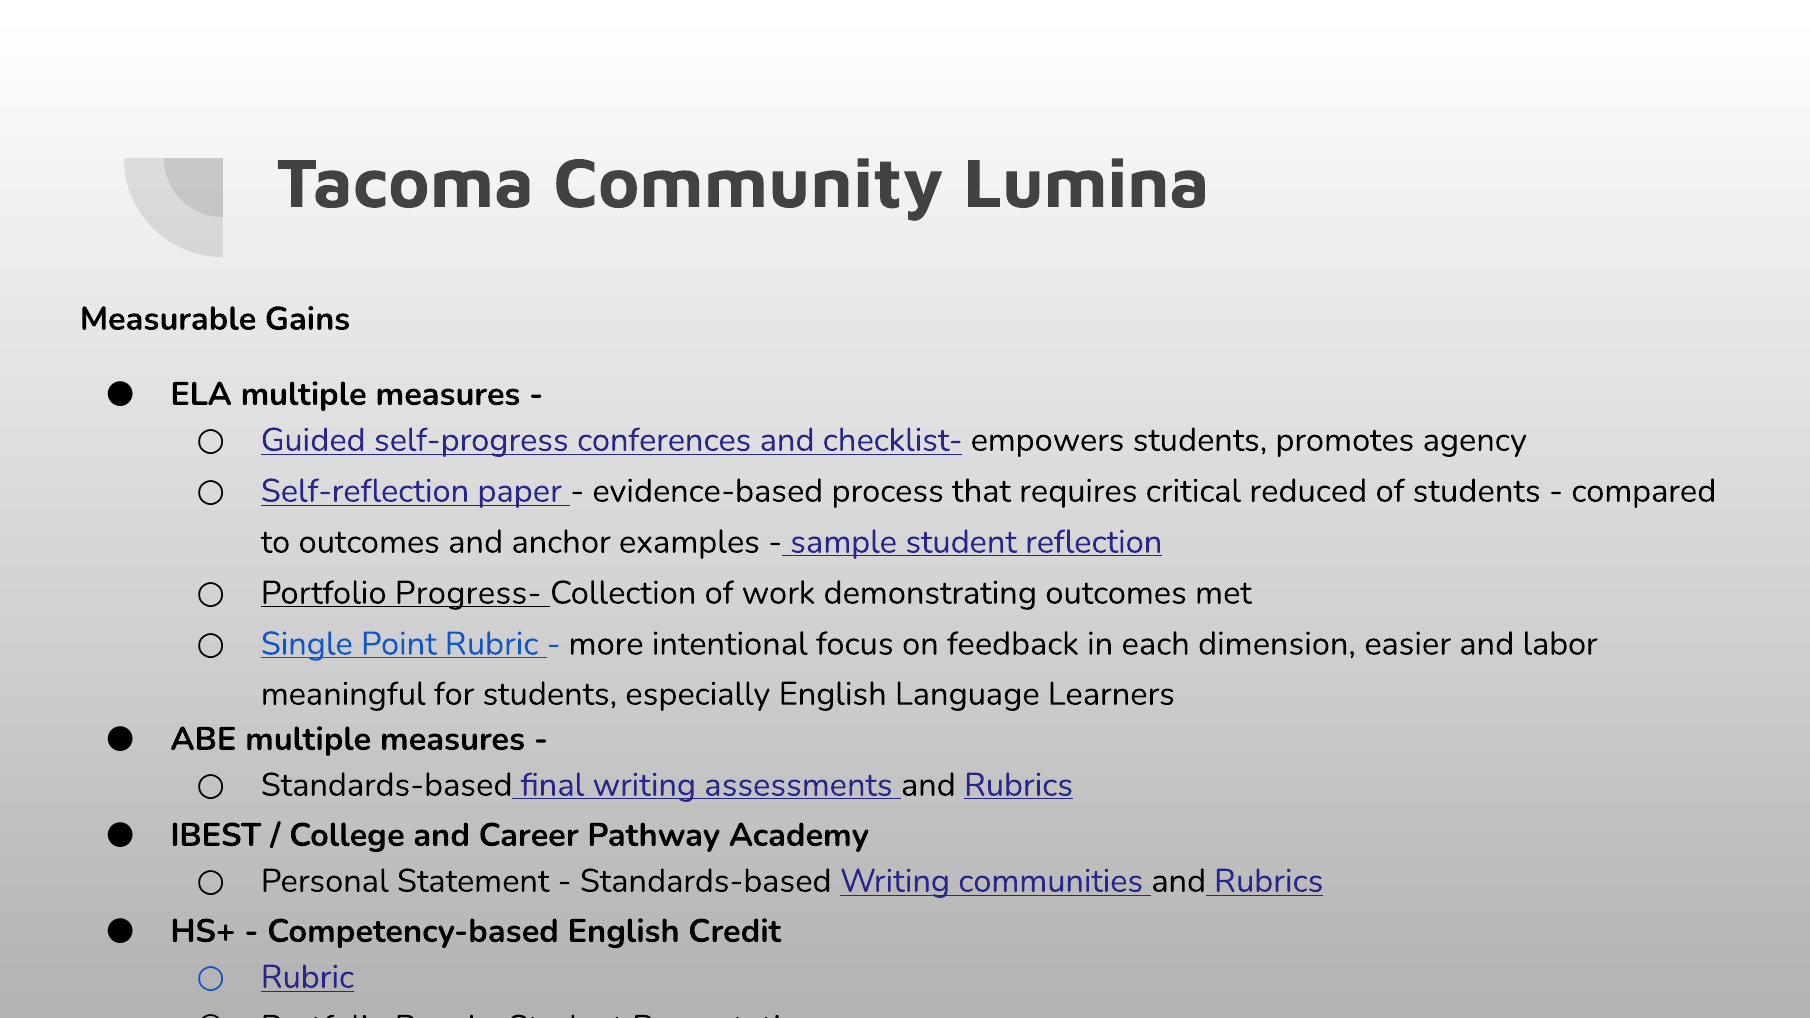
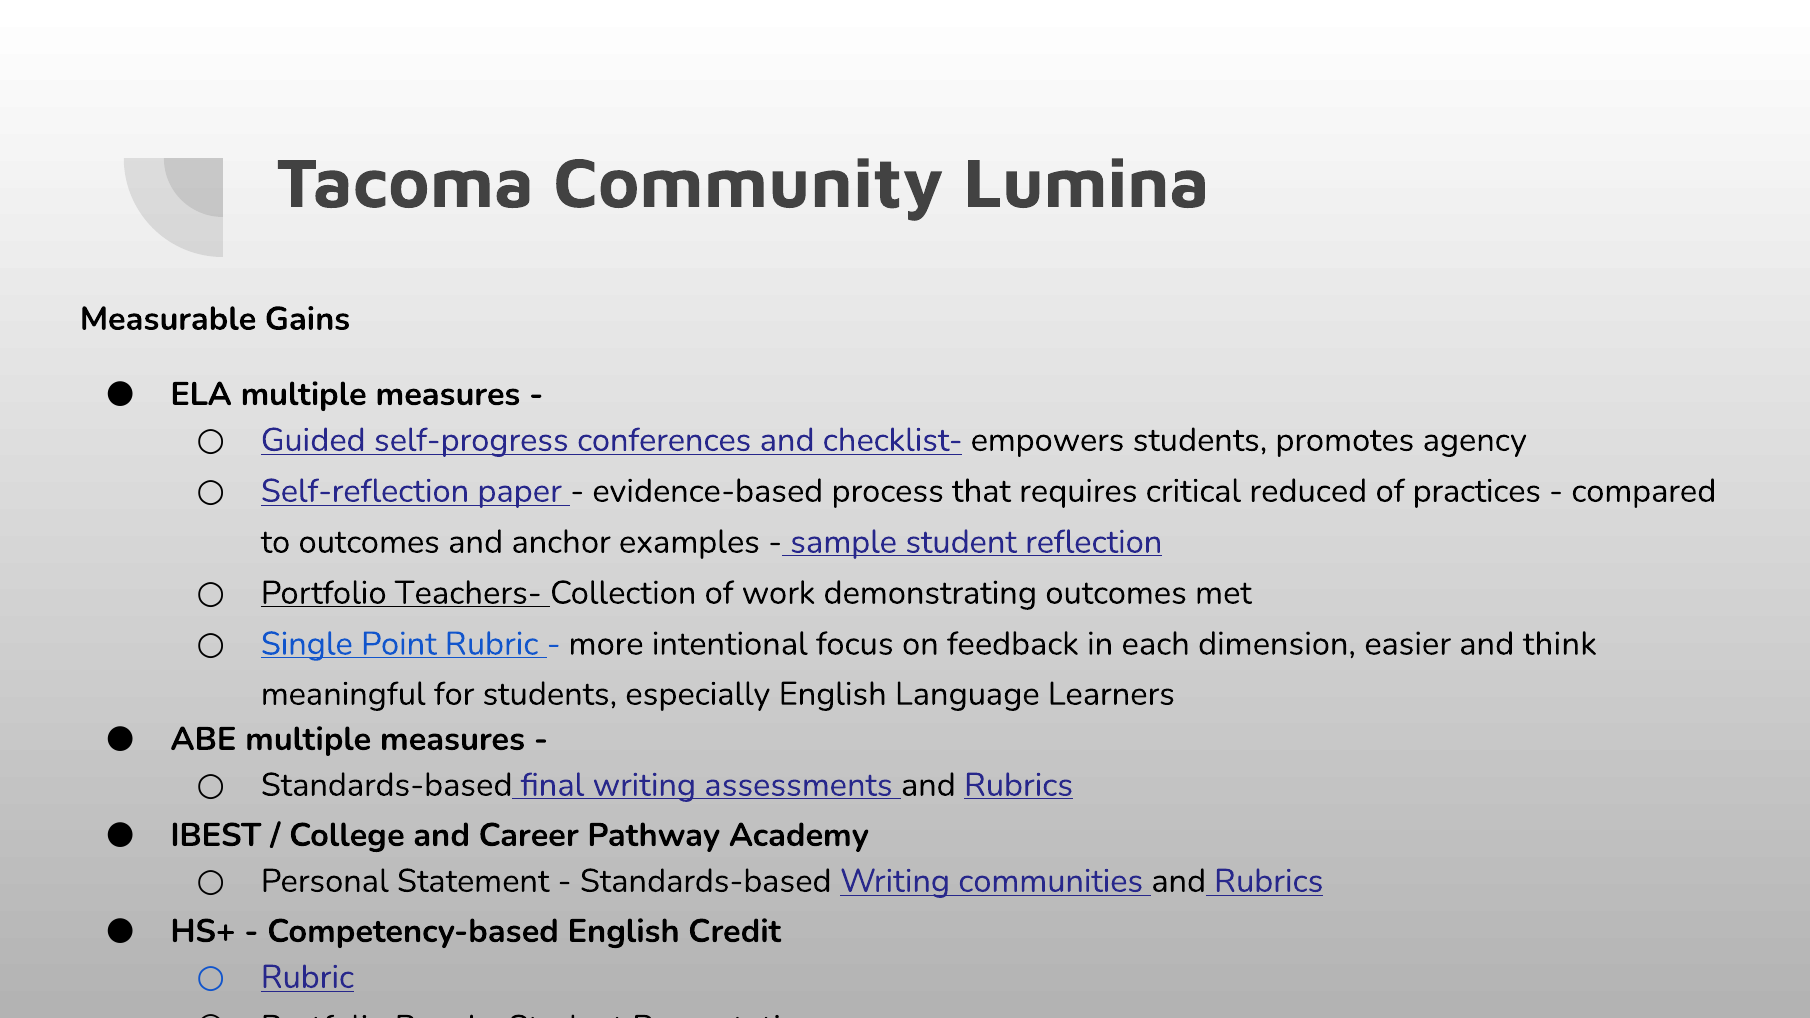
of students: students -> practices (1477, 491)
Progress-: Progress- -> Teachers- (468, 593)
labor: labor -> think (1560, 644)
